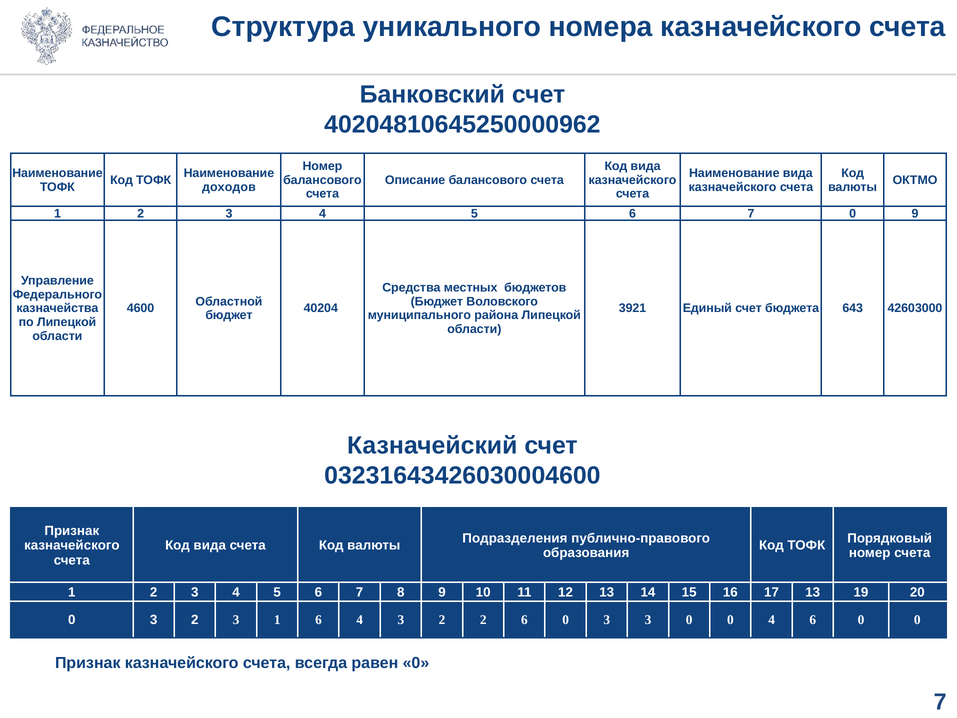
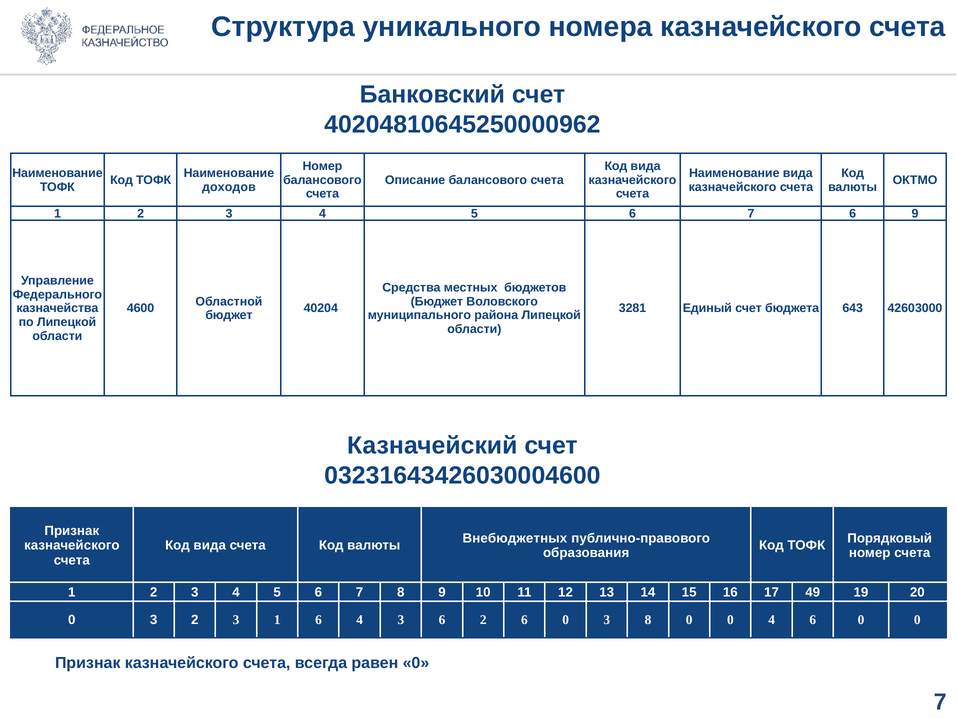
7 0: 0 -> 6 (853, 214)
3921: 3921 -> 3281 (633, 308)
Подразделения: Подразделения -> Внебюджетных (515, 538)
17 13: 13 -> 49 (813, 592)
4 3 2: 2 -> 6 (442, 620)
3 3: 3 -> 8 (648, 620)
